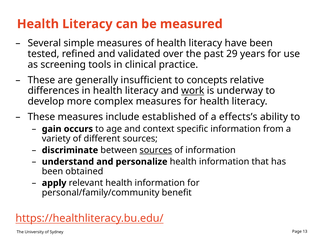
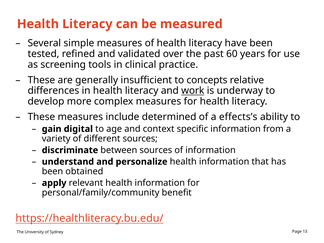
29: 29 -> 60 (232, 54)
established: established -> determined (169, 117)
occurs: occurs -> digital (78, 129)
sources underline: present -> none (156, 150)
